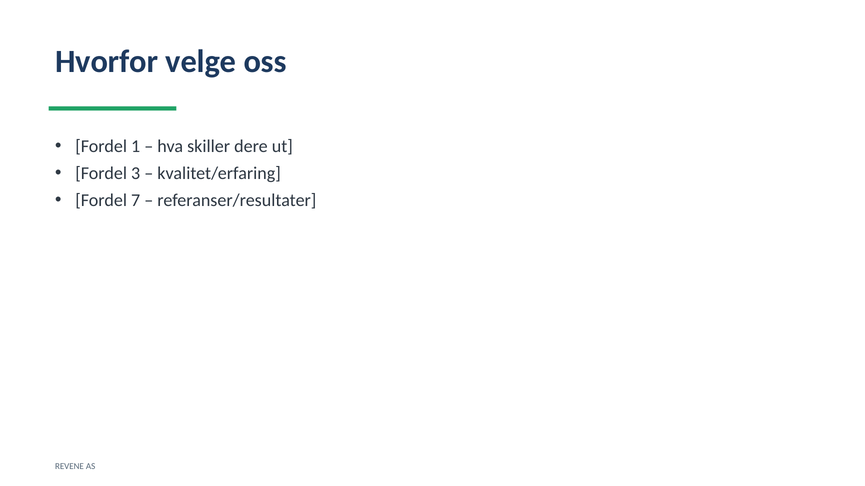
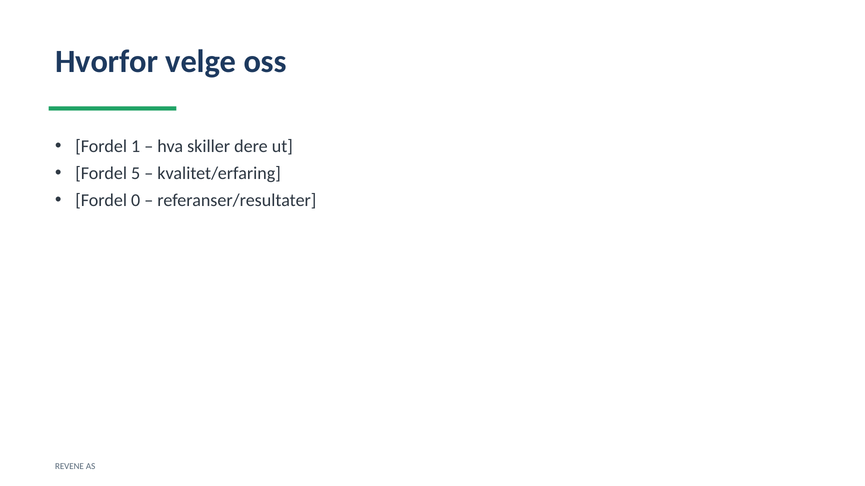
3: 3 -> 5 (136, 174)
7: 7 -> 0 (136, 201)
